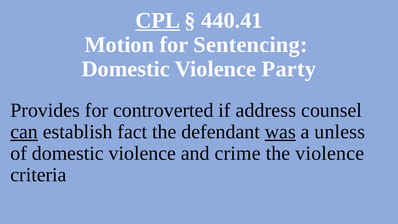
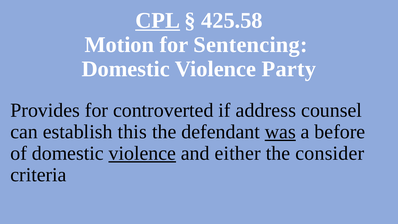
440.41: 440.41 -> 425.58 (232, 21)
can underline: present -> none (24, 132)
fact: fact -> this (132, 132)
unless: unless -> before (340, 132)
violence underline: none -> present (142, 153)
crime: crime -> either (238, 153)
the violence: violence -> consider (330, 153)
